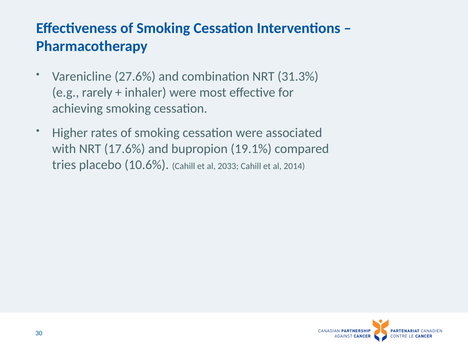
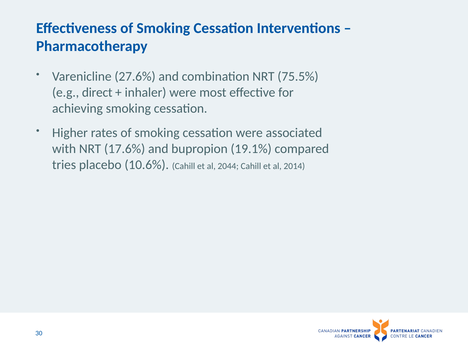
31.3%: 31.3% -> 75.5% (298, 76)
rarely: rarely -> direct (97, 92)
2033: 2033 -> 2044 (228, 166)
